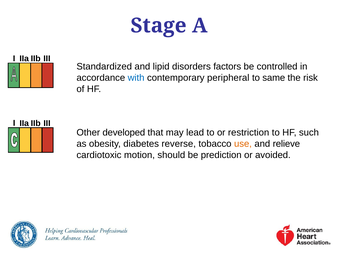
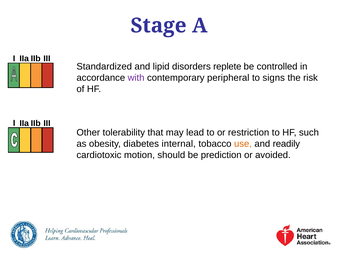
factors: factors -> replete (227, 67)
with colour: blue -> purple (136, 78)
same: same -> signs (274, 78)
developed: developed -> tolerability (124, 133)
reverse: reverse -> internal (179, 144)
relieve: relieve -> readily (286, 144)
